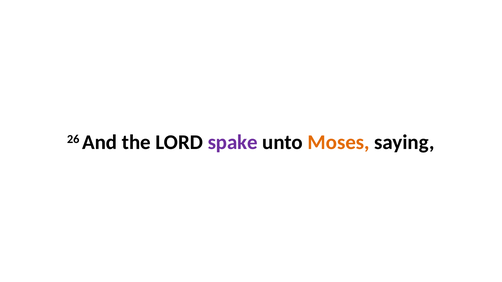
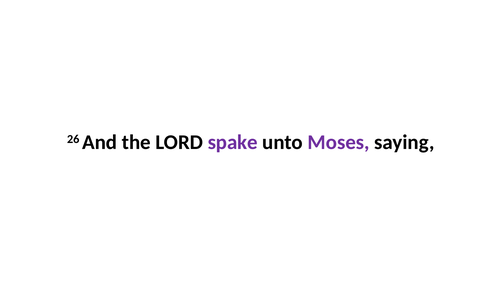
Moses colour: orange -> purple (339, 143)
